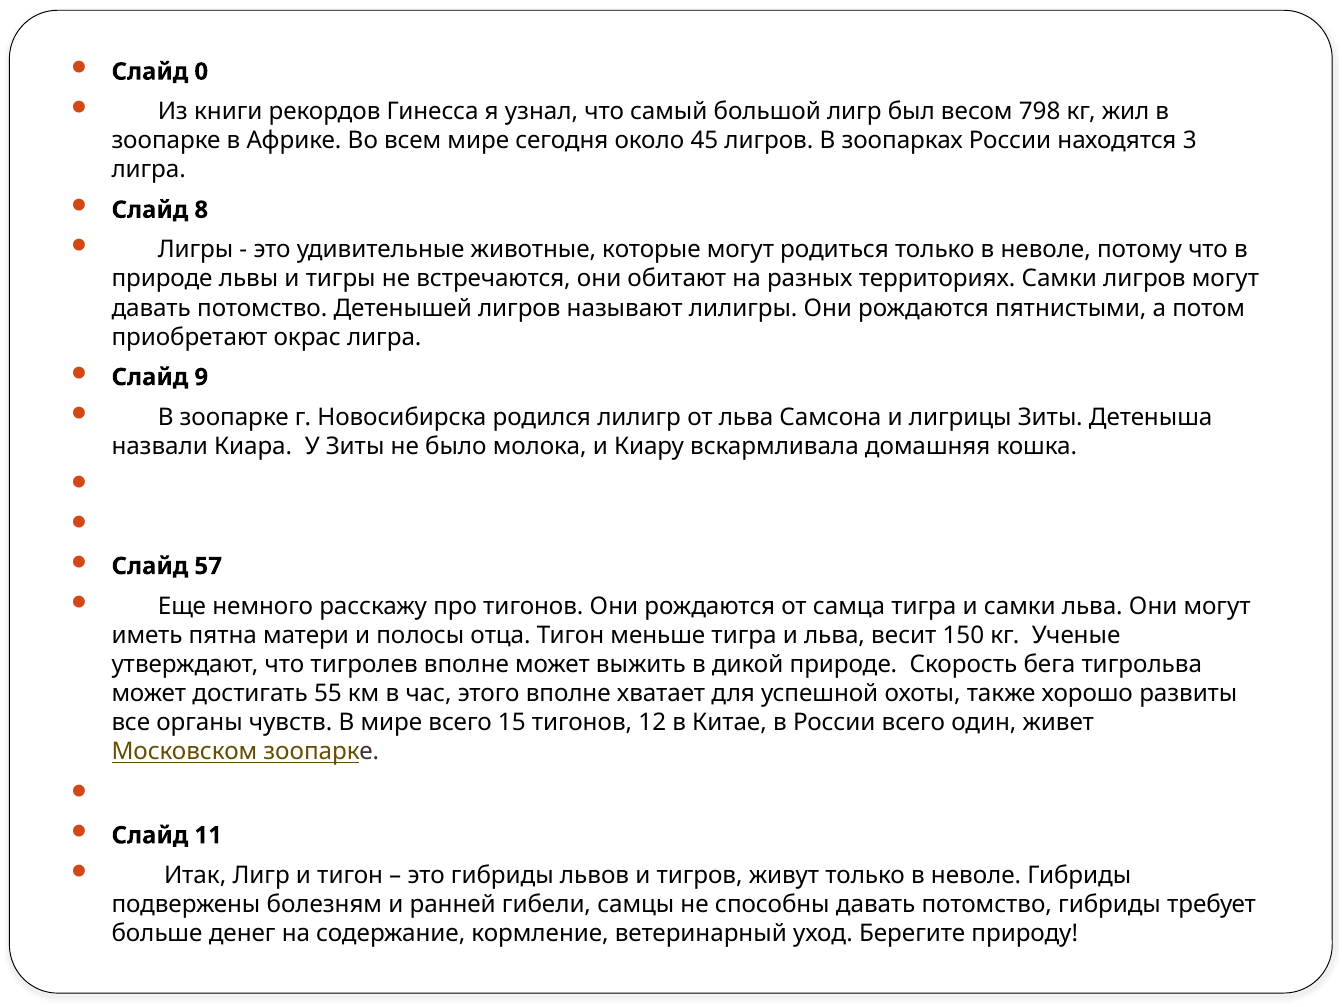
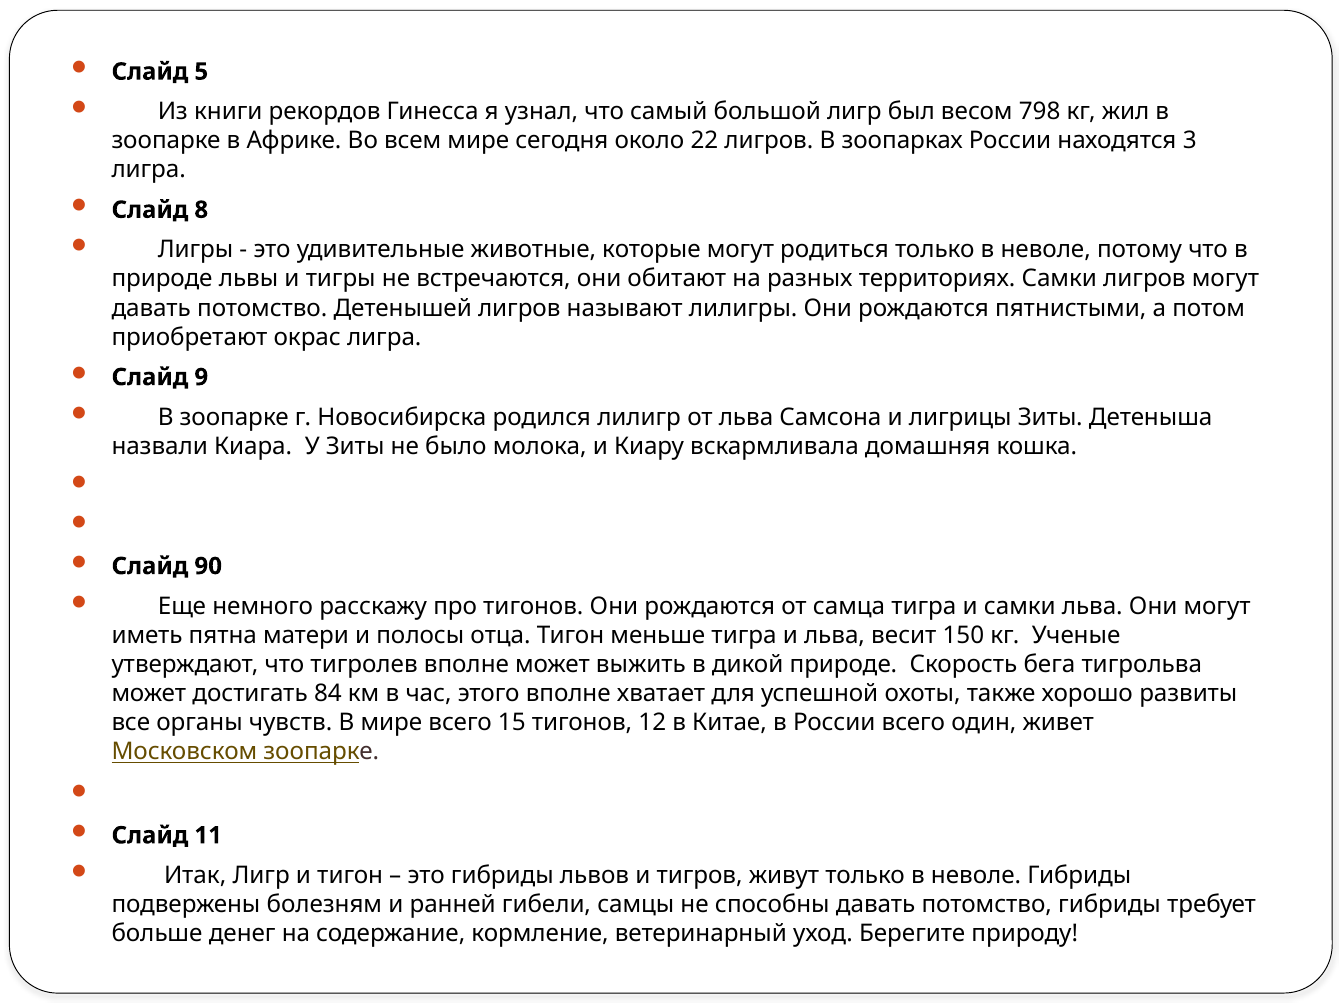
0: 0 -> 5 (201, 72)
45: 45 -> 22 (704, 141)
57: 57 -> 90 (208, 566)
55: 55 -> 84 (328, 693)
